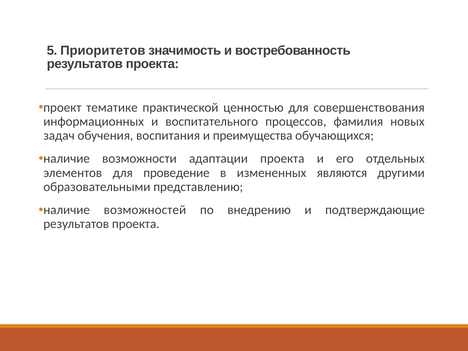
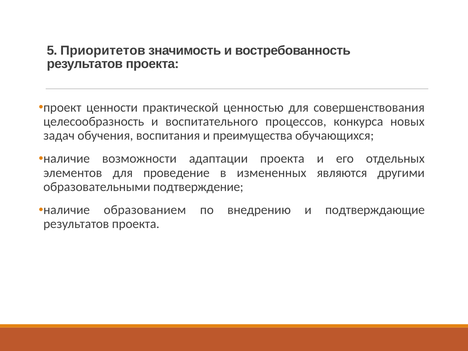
тематике: тематике -> ценности (112, 107)
информационных: информационных -> целесообразность (94, 121)
фамилия: фамилия -> конкурса (358, 121)
представлению: представлению -> подтверждение (198, 187)
возможностей: возможностей -> образованием (145, 210)
